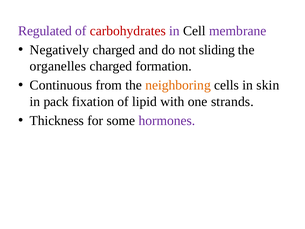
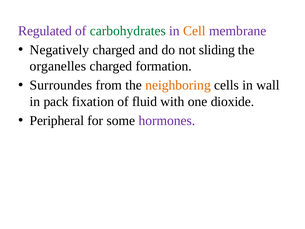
carbohydrates colour: red -> green (128, 31)
Cell colour: black -> orange (194, 31)
Continuous: Continuous -> Surroundes (61, 85)
skin: skin -> wall (268, 85)
lipid: lipid -> fluid (145, 101)
strands: strands -> dioxide (232, 101)
Thickness: Thickness -> Peripheral (57, 120)
